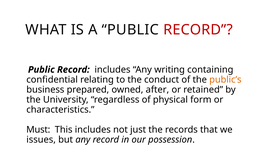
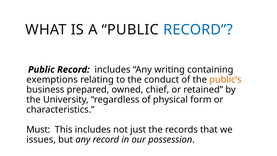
RECORD colour: red -> blue (198, 30)
confidential: confidential -> exemptions (52, 80)
after: after -> chief (157, 90)
